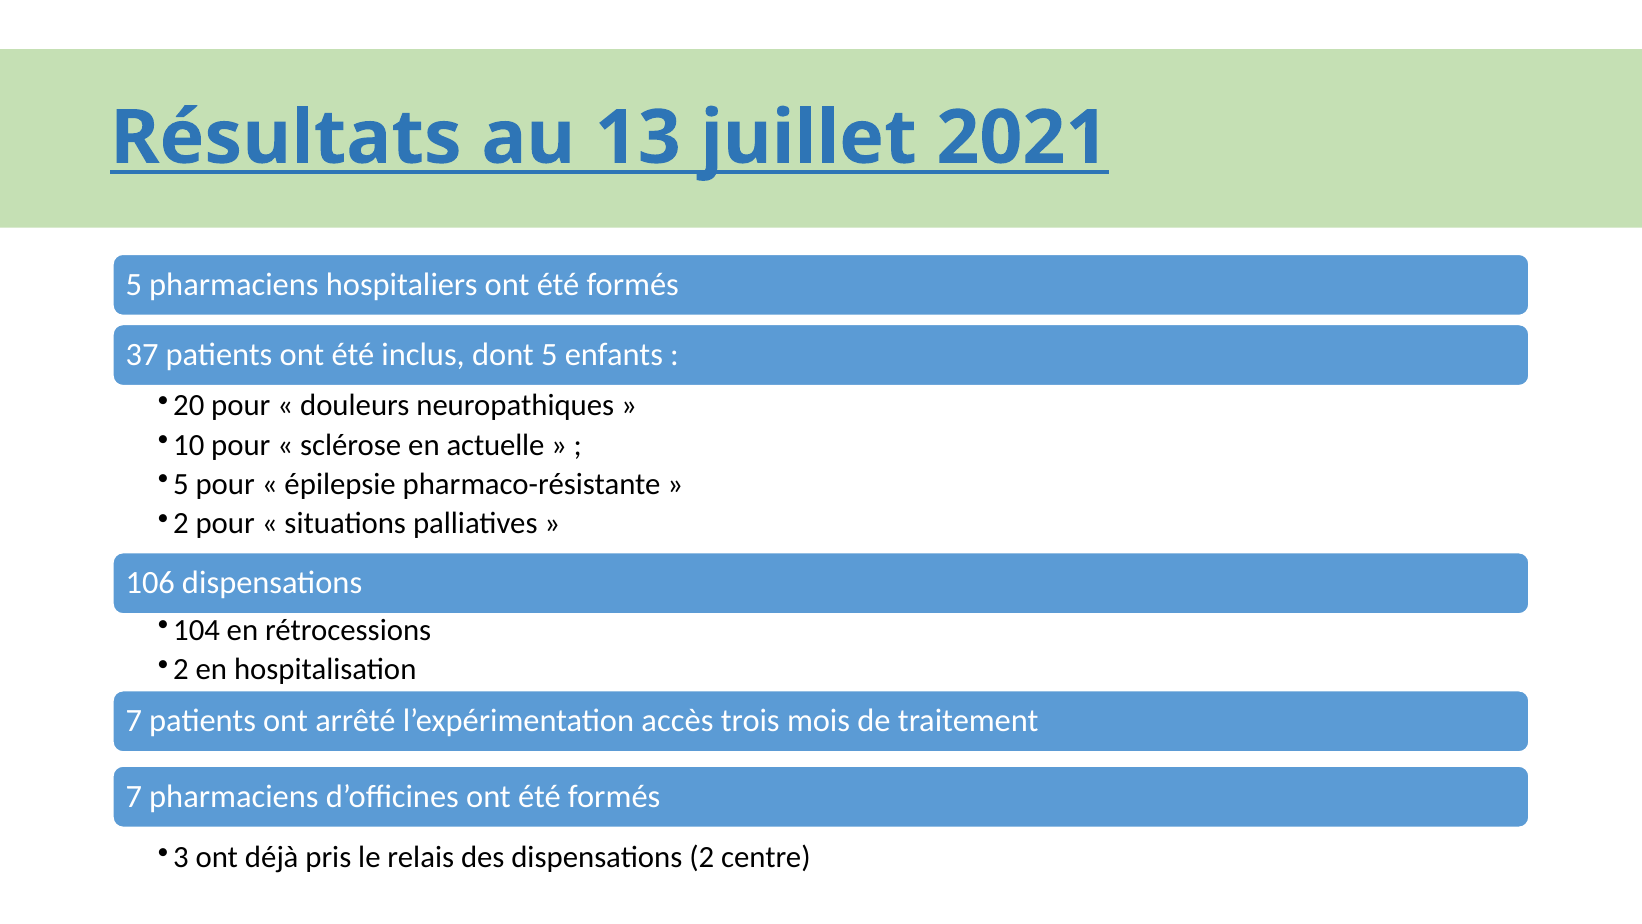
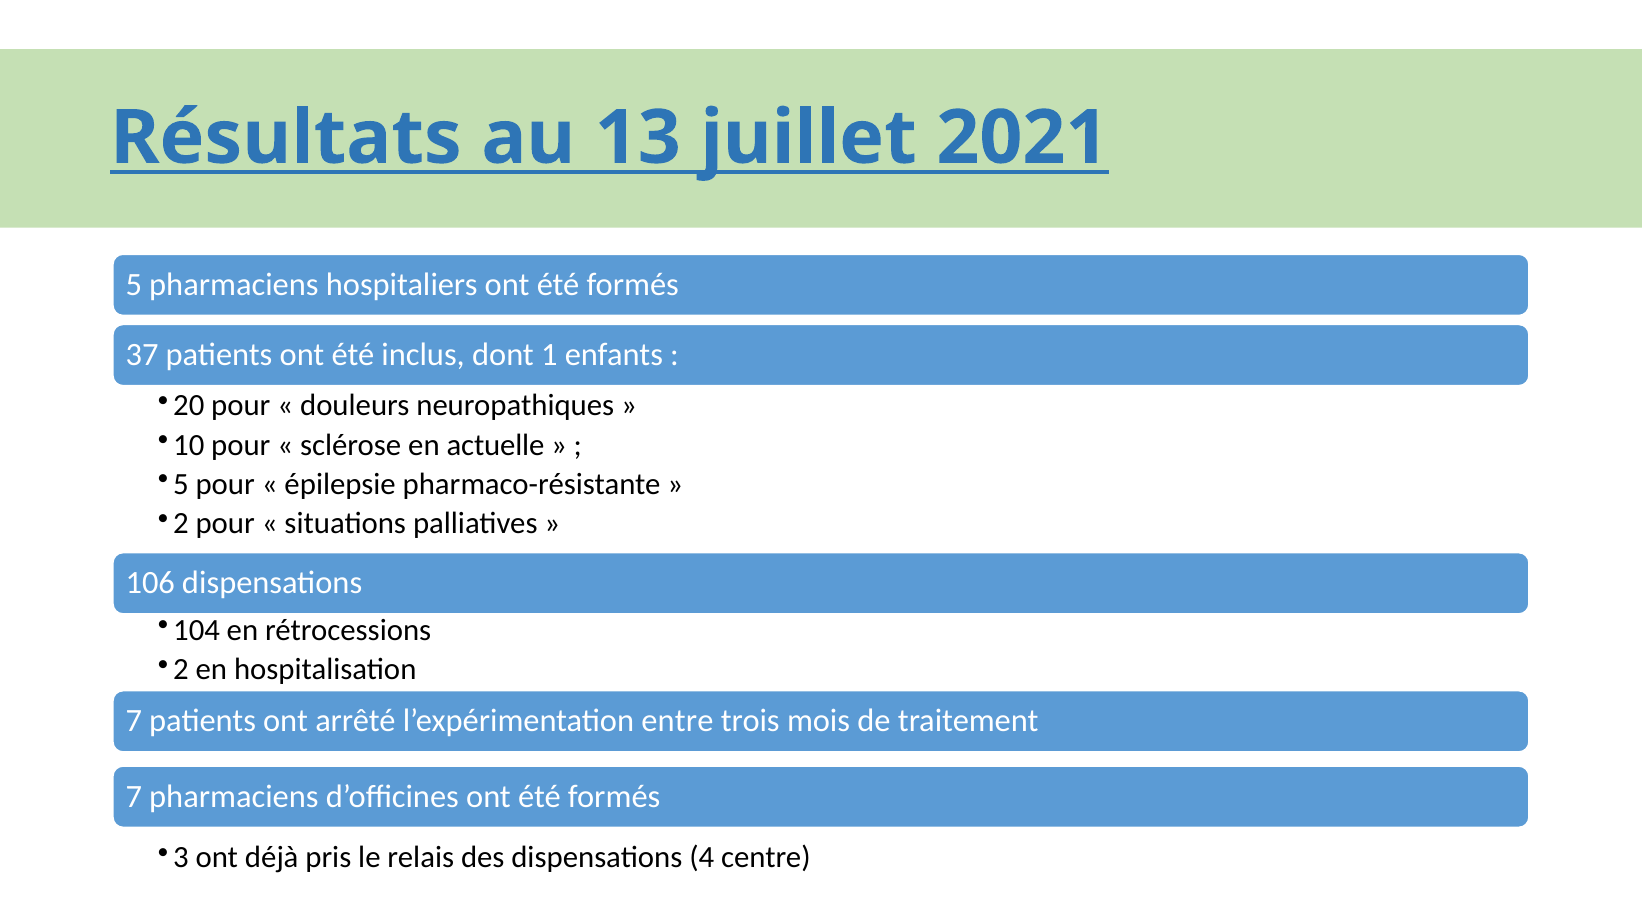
dont 5: 5 -> 1 (549, 355)
accès: accès -> entre (677, 721)
2: 2 -> 4 (702, 857)
